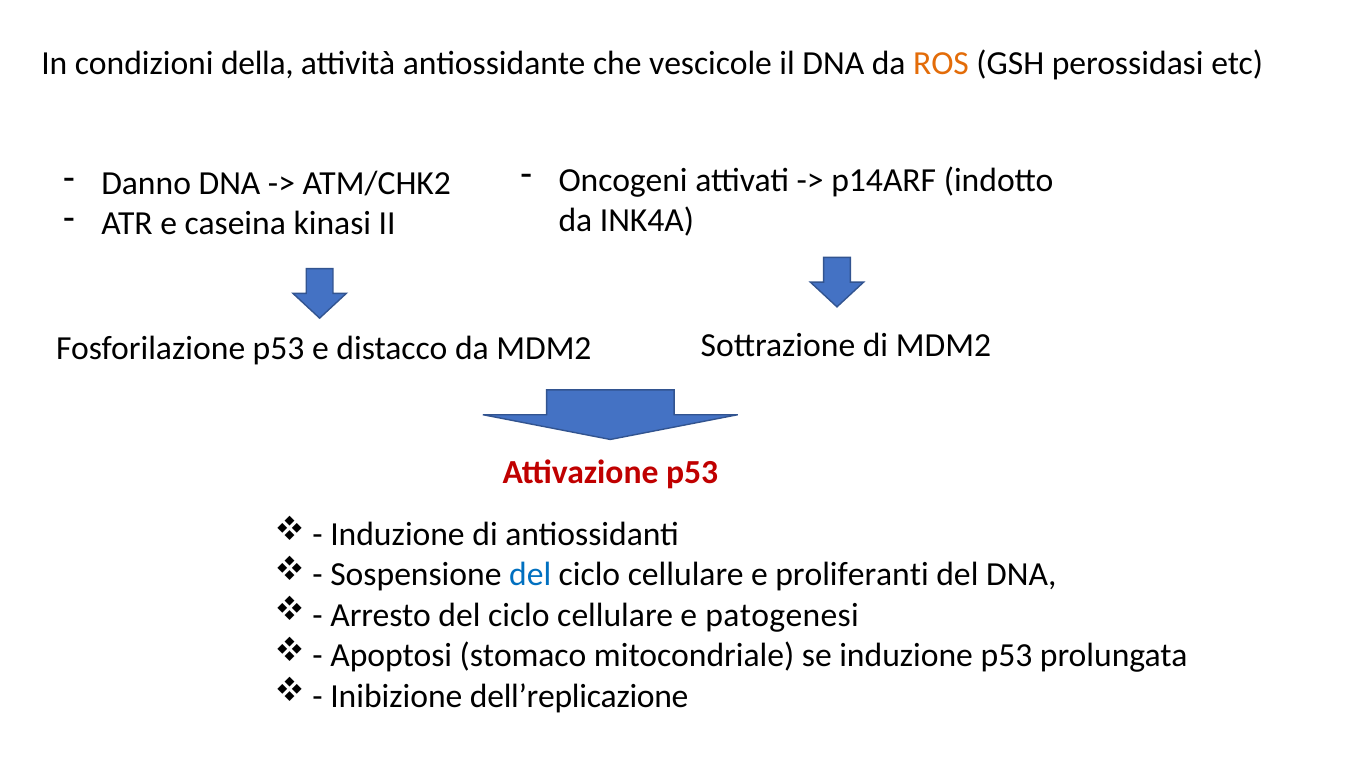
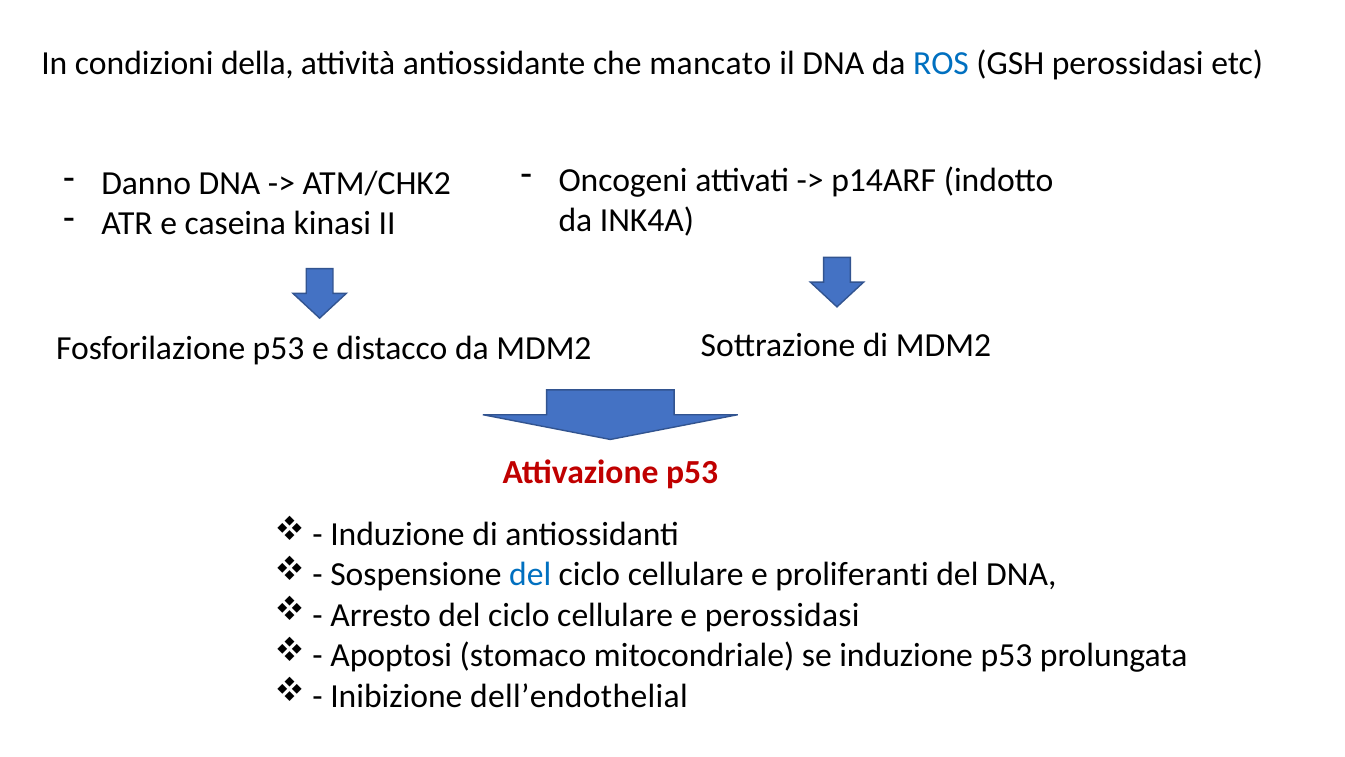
vescicole: vescicole -> mancato (710, 63)
ROS colour: orange -> blue (941, 63)
e patogenesi: patogenesi -> perossidasi (782, 615)
dell’replicazione: dell’replicazione -> dell’endothelial (579, 696)
